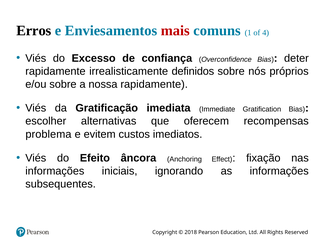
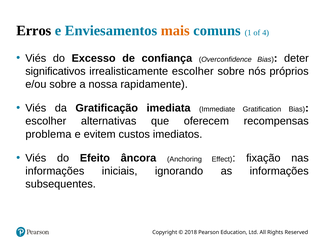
mais colour: red -> orange (175, 31)
rapidamente: rapidamente -> significativos (55, 71)
irrealisticamente definidos: definidos -> escolher (193, 71)
